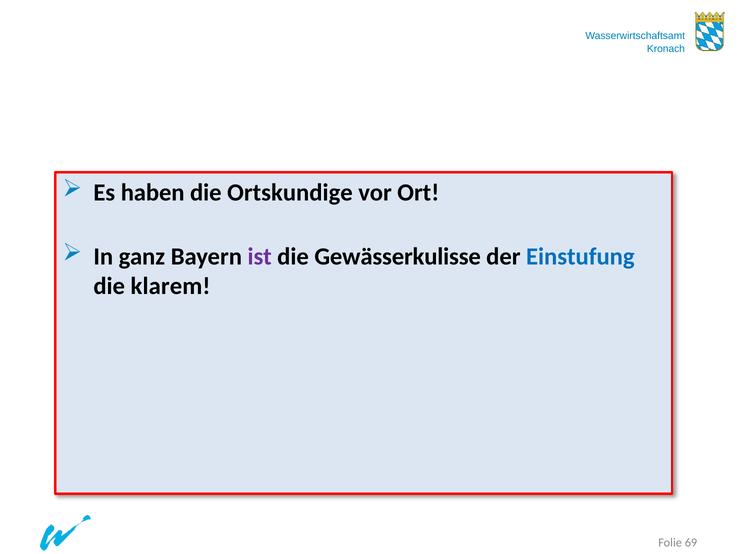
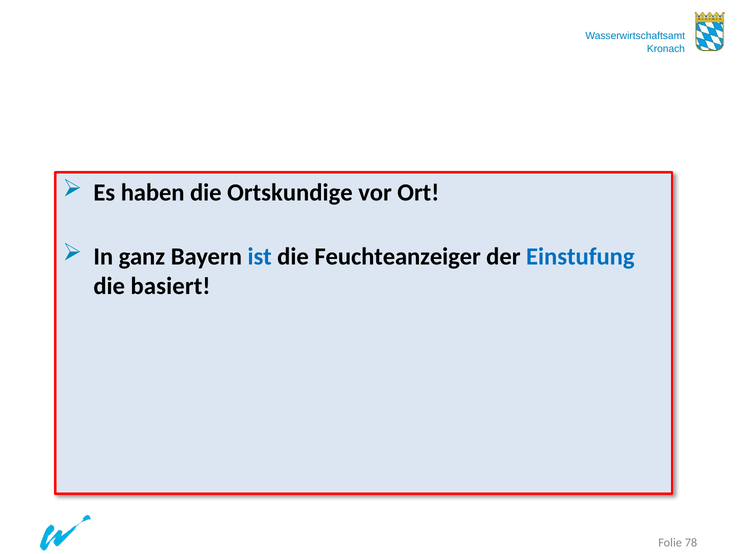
ist colour: purple -> blue (260, 257)
Gewässerkulisse: Gewässerkulisse -> Feuchteanzeiger (398, 257)
klarem: klarem -> basiert (171, 286)
69: 69 -> 78 (691, 543)
